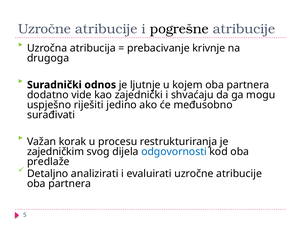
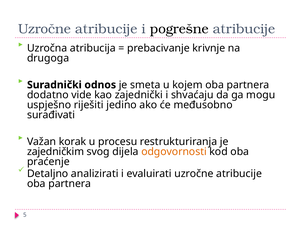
ljutnje: ljutnje -> smeta (145, 85)
odgovornosti colour: blue -> orange (174, 151)
predlaže: predlaže -> praćenje (48, 161)
